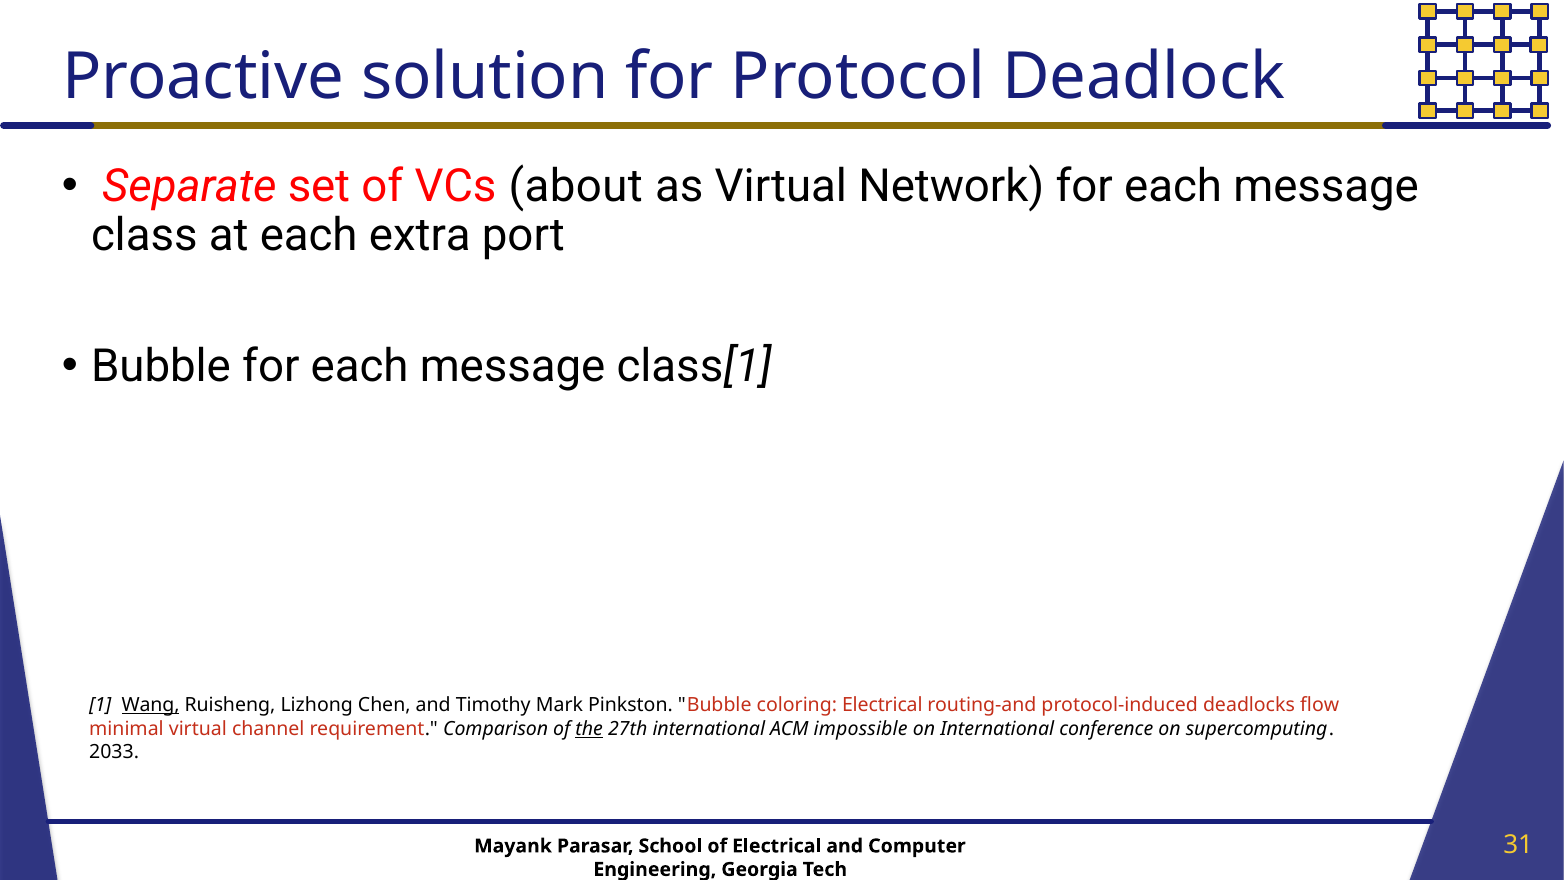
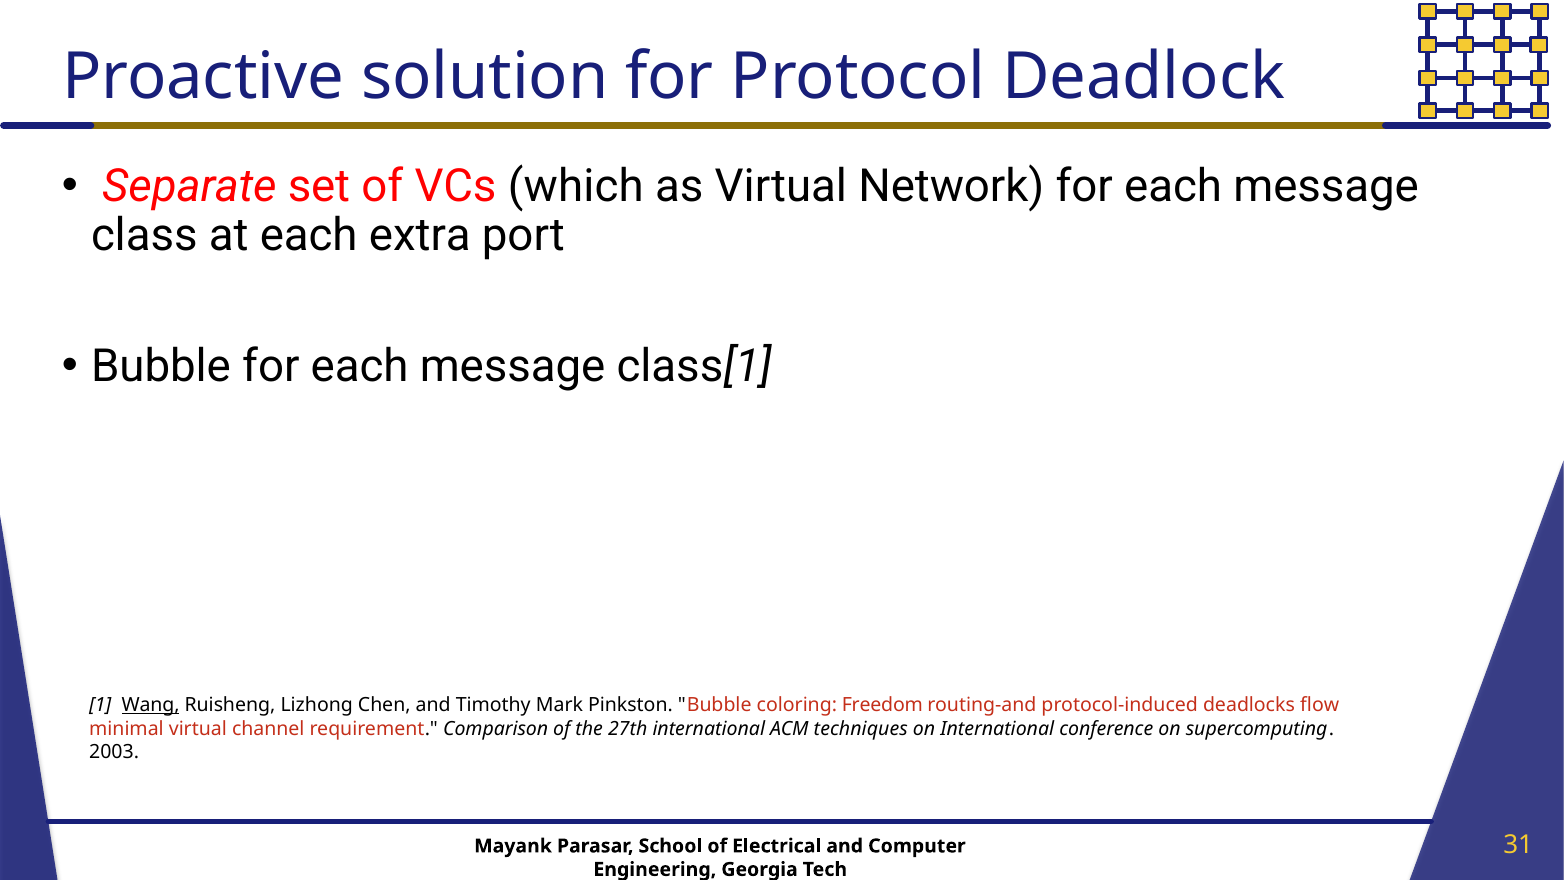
about: about -> which (576, 186)
coloring Electrical: Electrical -> Freedom (882, 705)
the underline: present -> none (589, 729)
impossible: impossible -> techniques (861, 729)
2033: 2033 -> 2003 (114, 752)
